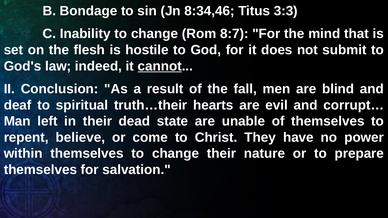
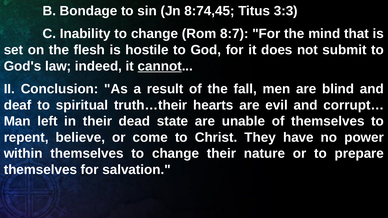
8:34,46: 8:34,46 -> 8:74,45 (210, 11)
